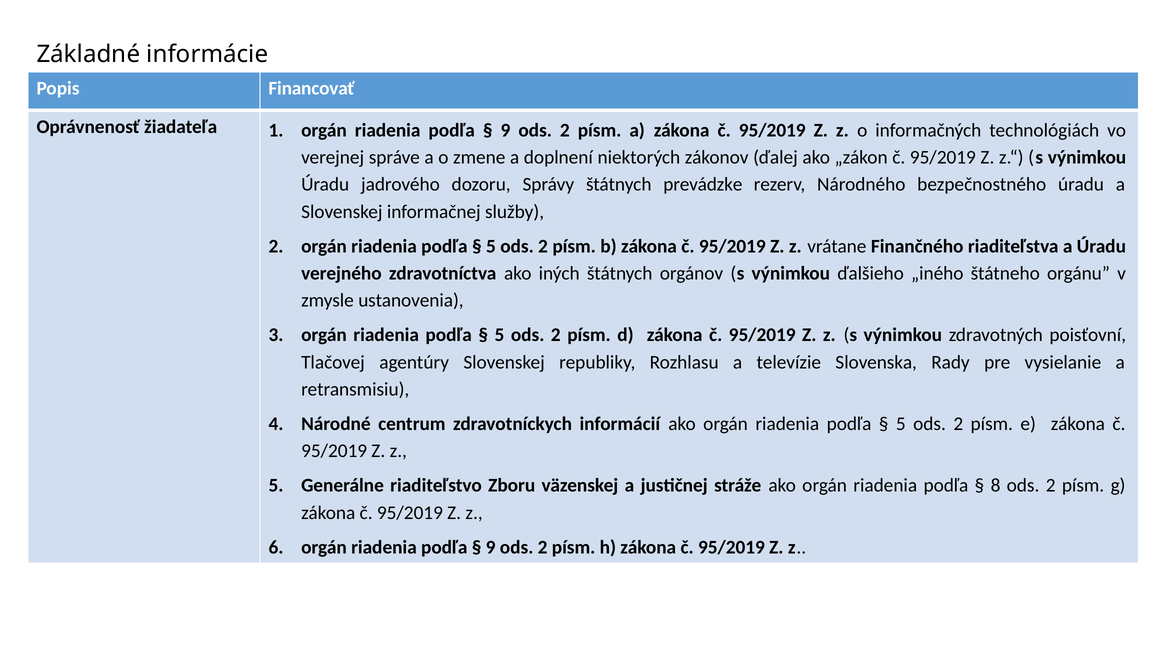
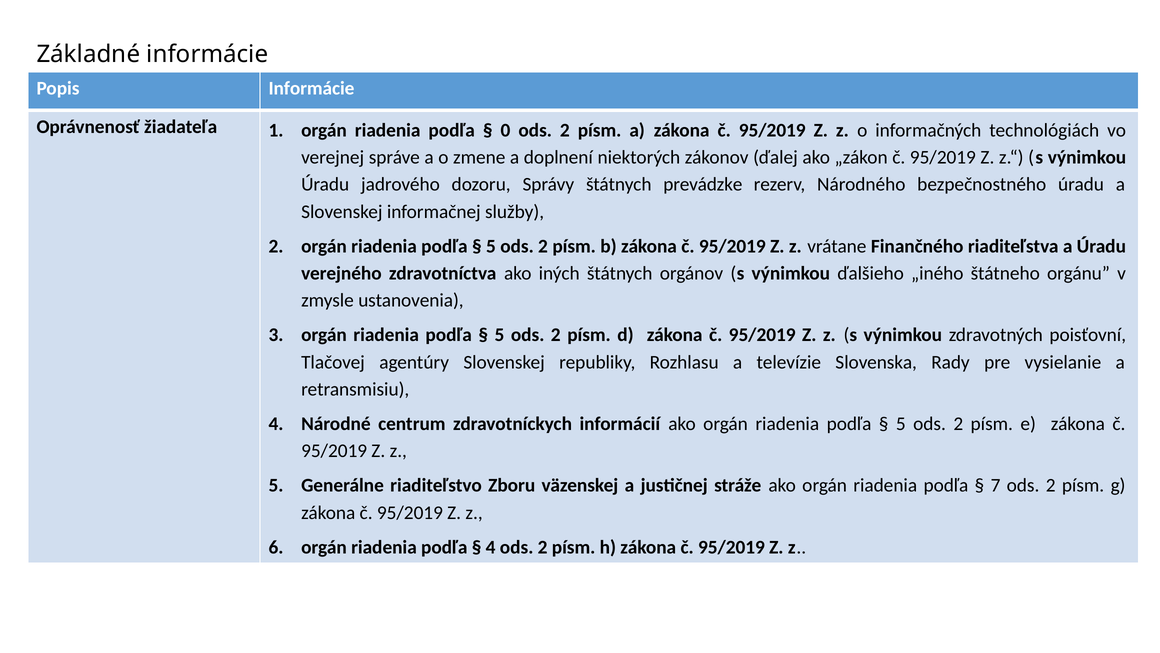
Popis Financovať: Financovať -> Informácie (311, 88)
9: 9 -> 0 (505, 130)
8: 8 -> 7 (996, 485)
9: 9 -> 4 (491, 547)
